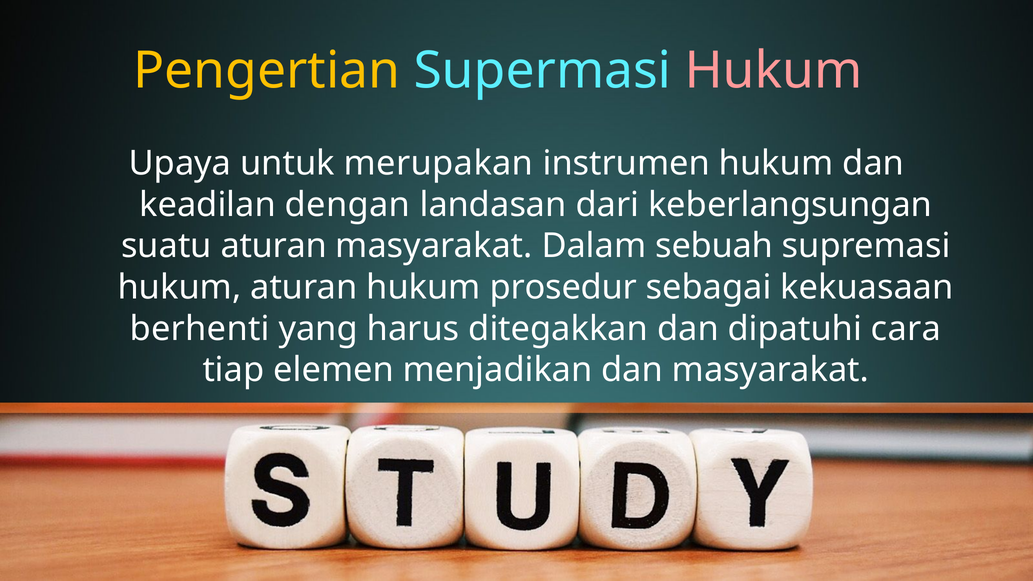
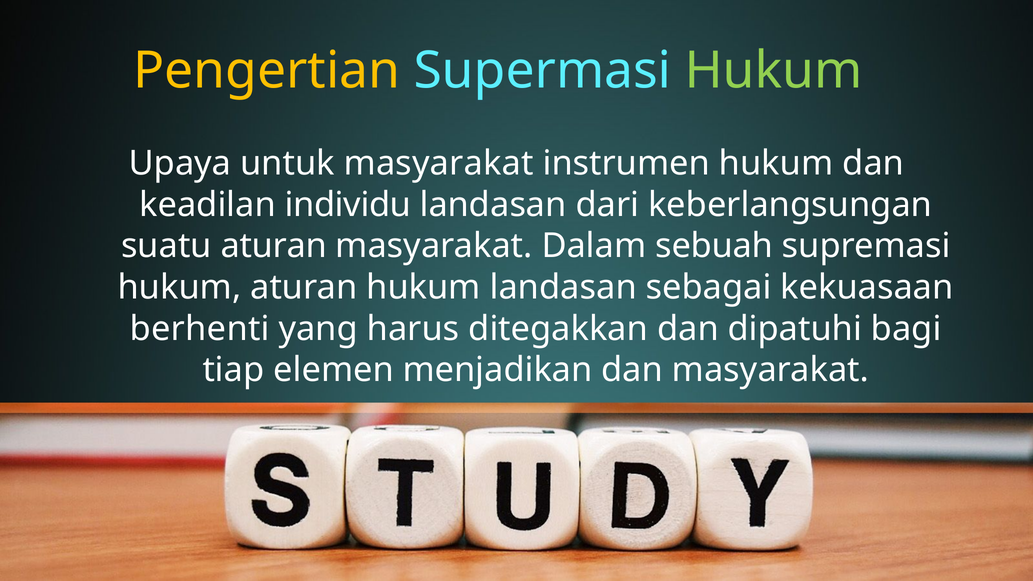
Hukum colour: pink -> light green (774, 71)
untuk merupakan: merupakan -> masyarakat (439, 164)
dengan: dengan -> individu (348, 205)
hukum prosedur: prosedur -> landasan (563, 287)
cara: cara -> bagi (906, 329)
